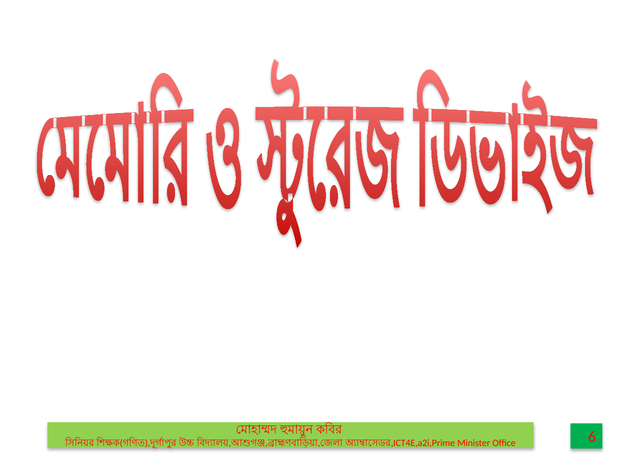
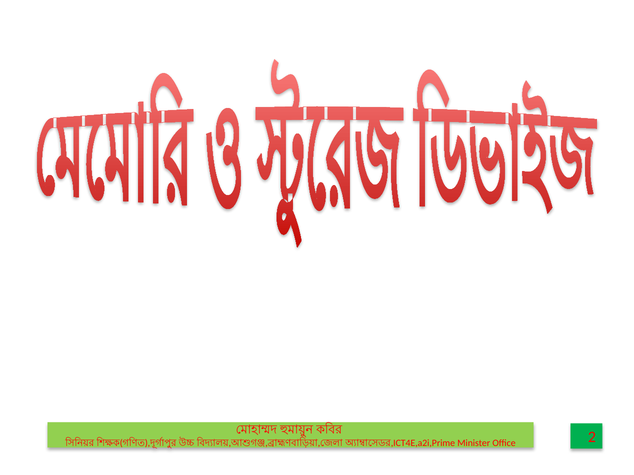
6: 6 -> 2 (592, 437)
